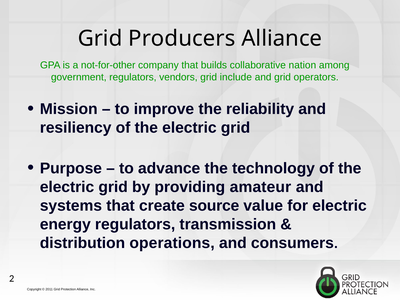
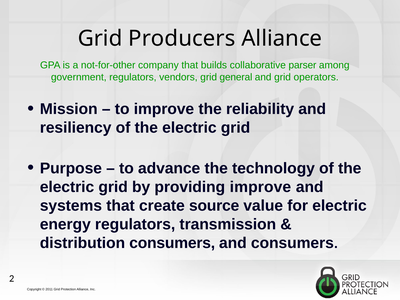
nation: nation -> parser (302, 65)
include: include -> general (236, 77)
providing amateur: amateur -> improve (260, 187)
distribution operations: operations -> consumers (172, 243)
